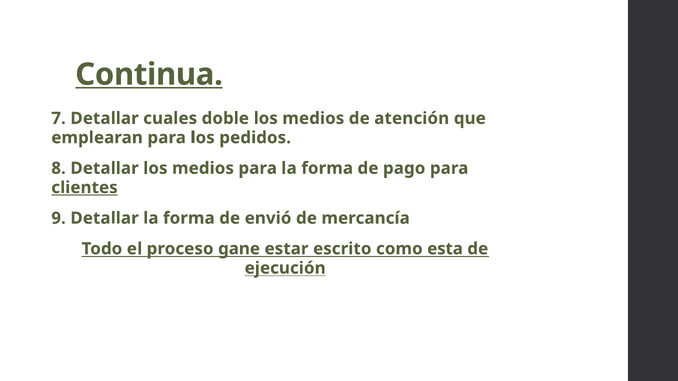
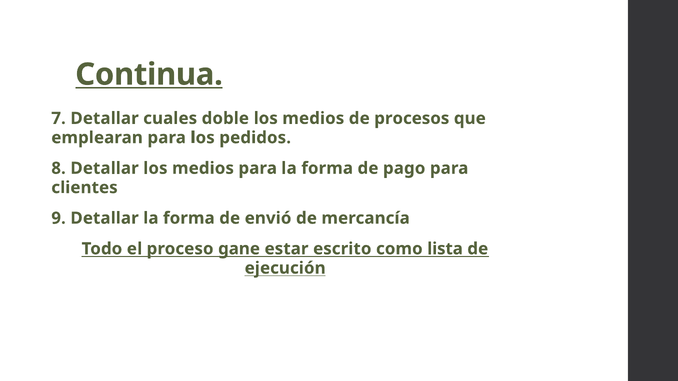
atención: atención -> procesos (412, 118)
clientes underline: present -> none (84, 188)
esta: esta -> lista (445, 249)
